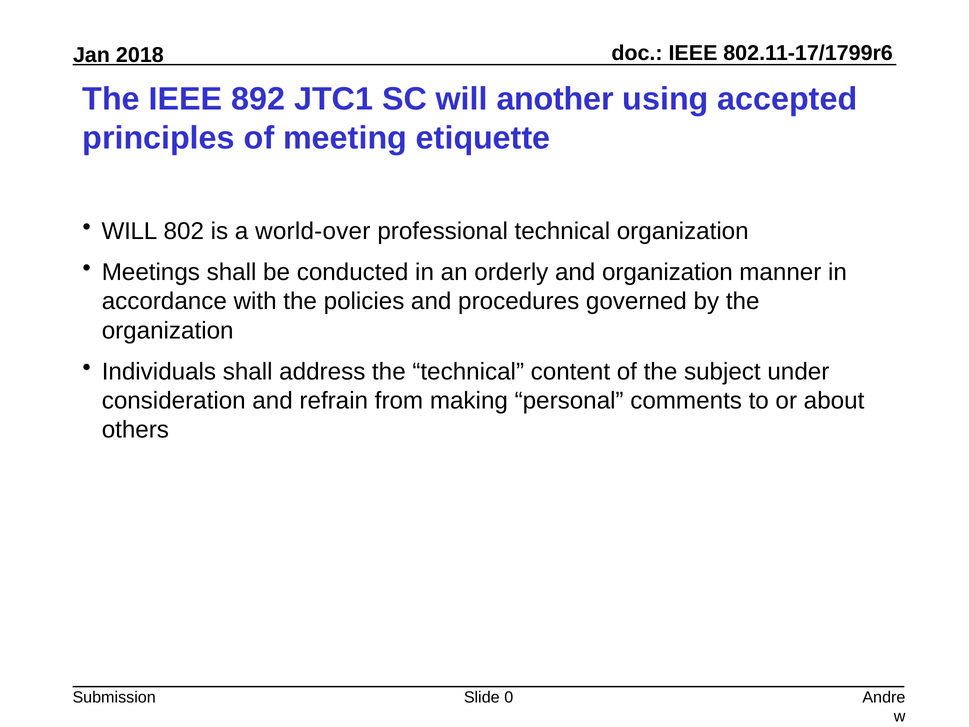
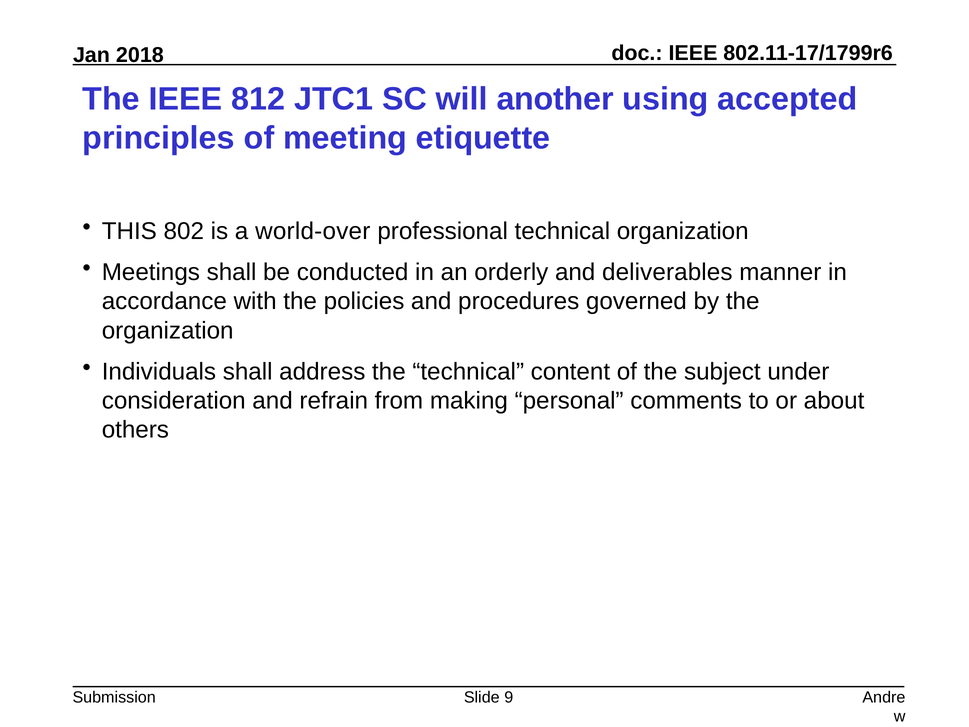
892: 892 -> 812 (258, 99)
WILL: WILL -> THIS (129, 231)
and organization: organization -> deliverables (667, 272)
0: 0 -> 9 (509, 697)
